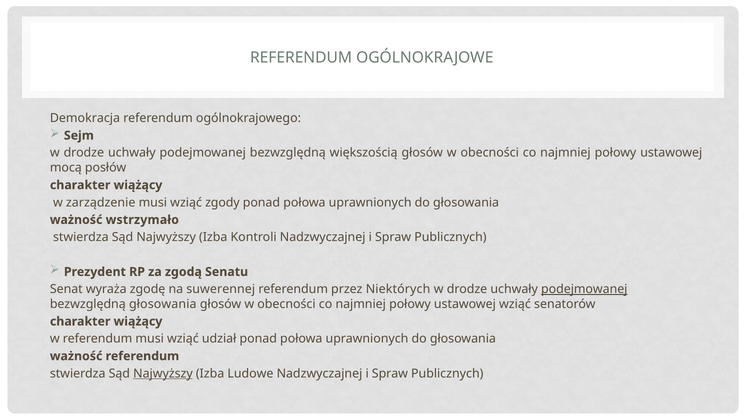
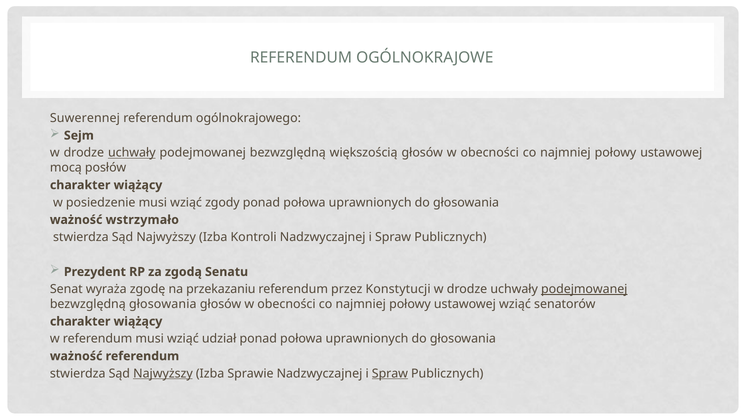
Demokracja: Demokracja -> Suwerennej (85, 118)
uchwały underline: none -> present (132, 153)
zarządzenie: zarządzenie -> posiedzenie (101, 203)
suwerennej: suwerennej -> przekazaniu (221, 290)
Niektórych: Niektórych -> Konstytucji (398, 290)
Ludowe: Ludowe -> Sprawie (250, 374)
Spraw underline: none -> present (390, 374)
